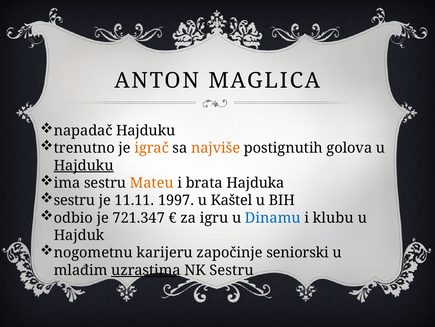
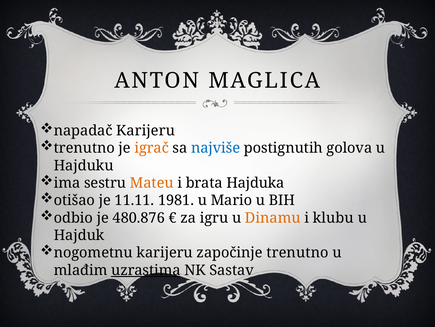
napadač Hajduku: Hajduku -> Karijeru (146, 130)
najviše colour: orange -> blue (216, 148)
Hajduku underline: present -> none (84, 165)
sestru: sestru -> otišao (74, 200)
1997: 1997 -> 1981 (176, 200)
Kaštel: Kaštel -> Mario (231, 200)
721.347: 721.347 -> 480.876 (139, 217)
Dinamu colour: blue -> orange (273, 217)
započinje seniorski: seniorski -> trenutno (298, 252)
NK Sestru: Sestru -> Sastav (232, 270)
